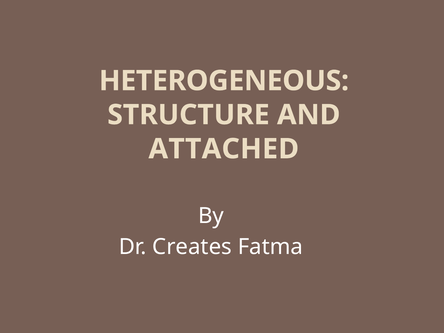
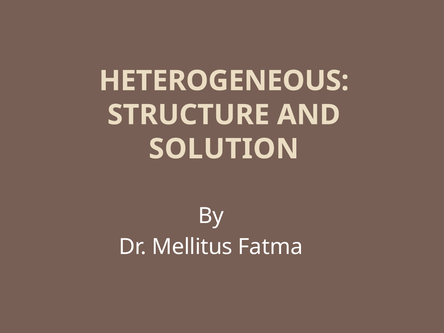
ATTACHED: ATTACHED -> SOLUTION (224, 149)
Creates: Creates -> Mellitus (192, 247)
